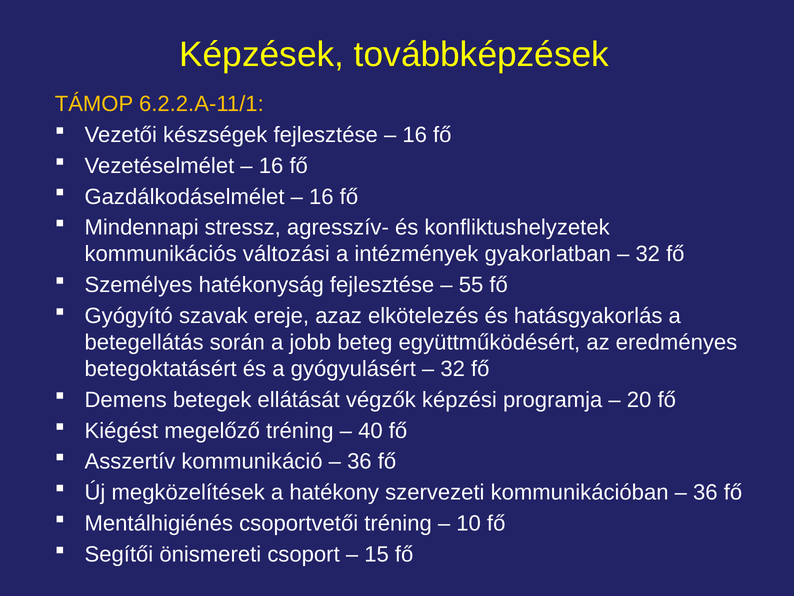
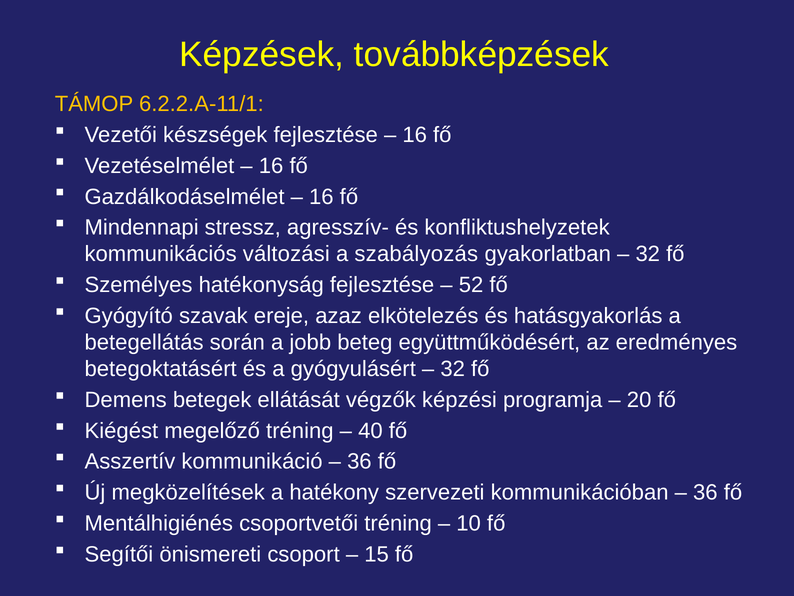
intézmények: intézmények -> szabályozás (416, 254)
55: 55 -> 52 (471, 285)
